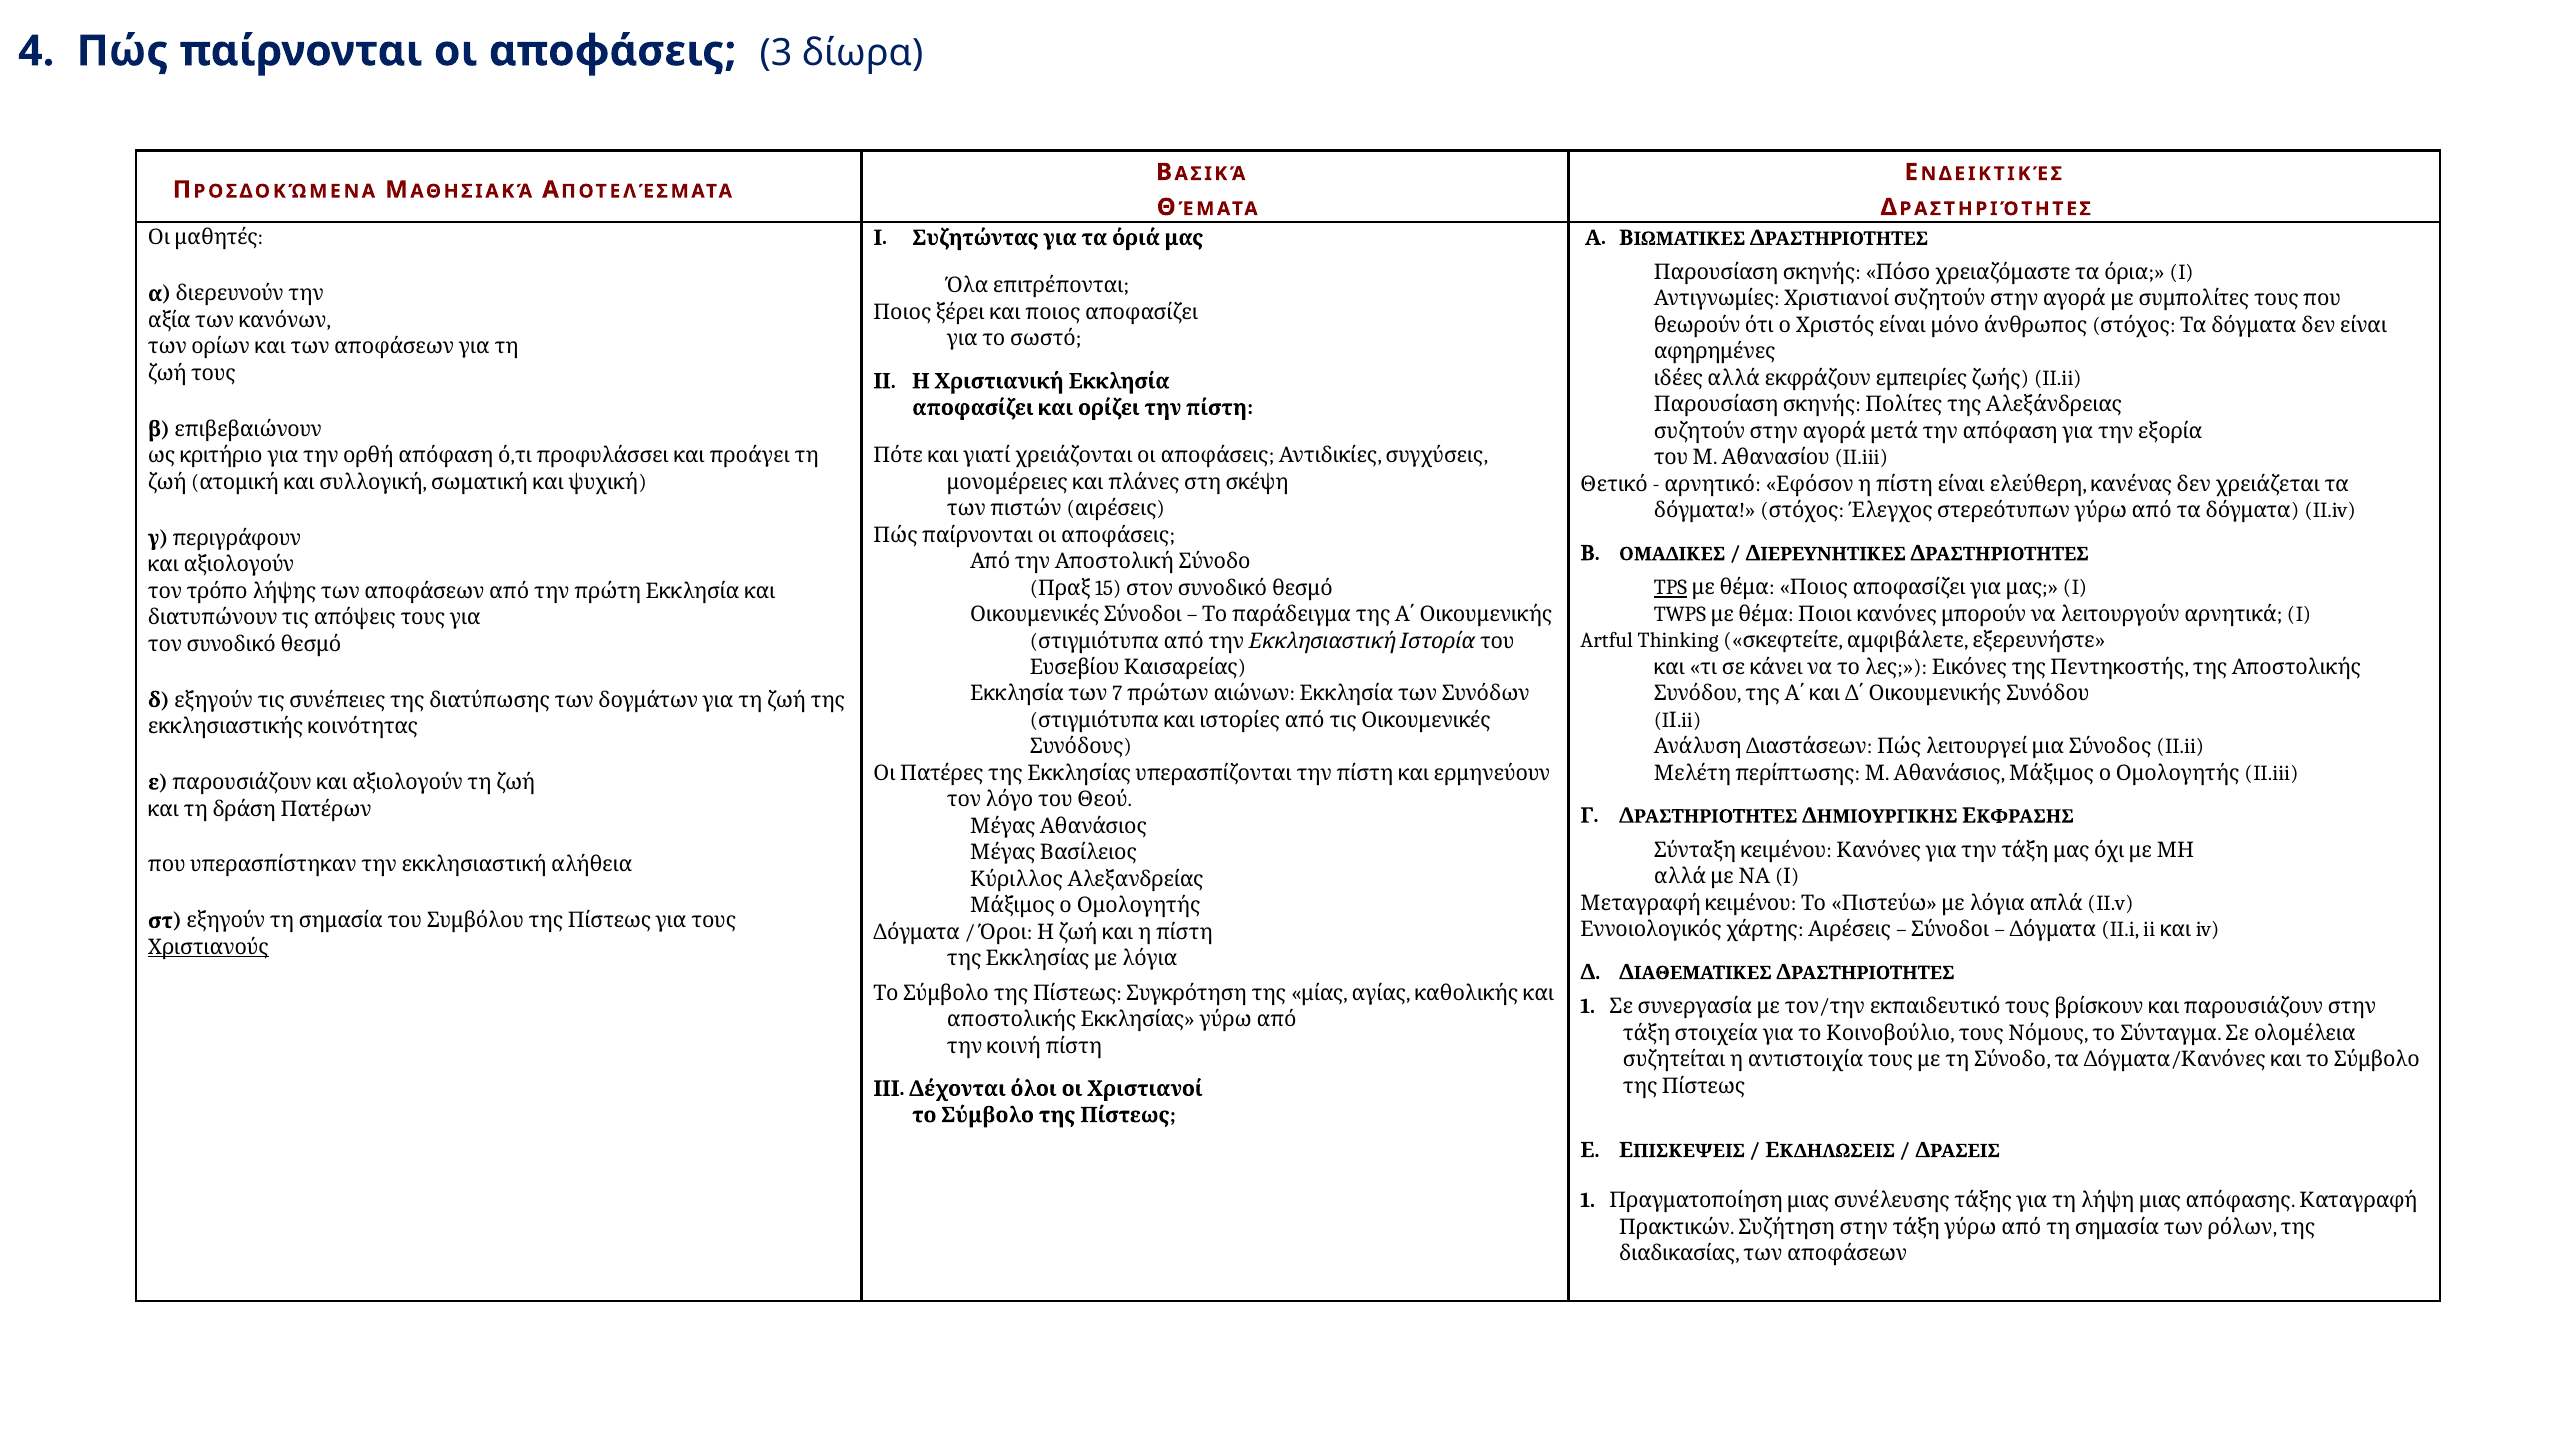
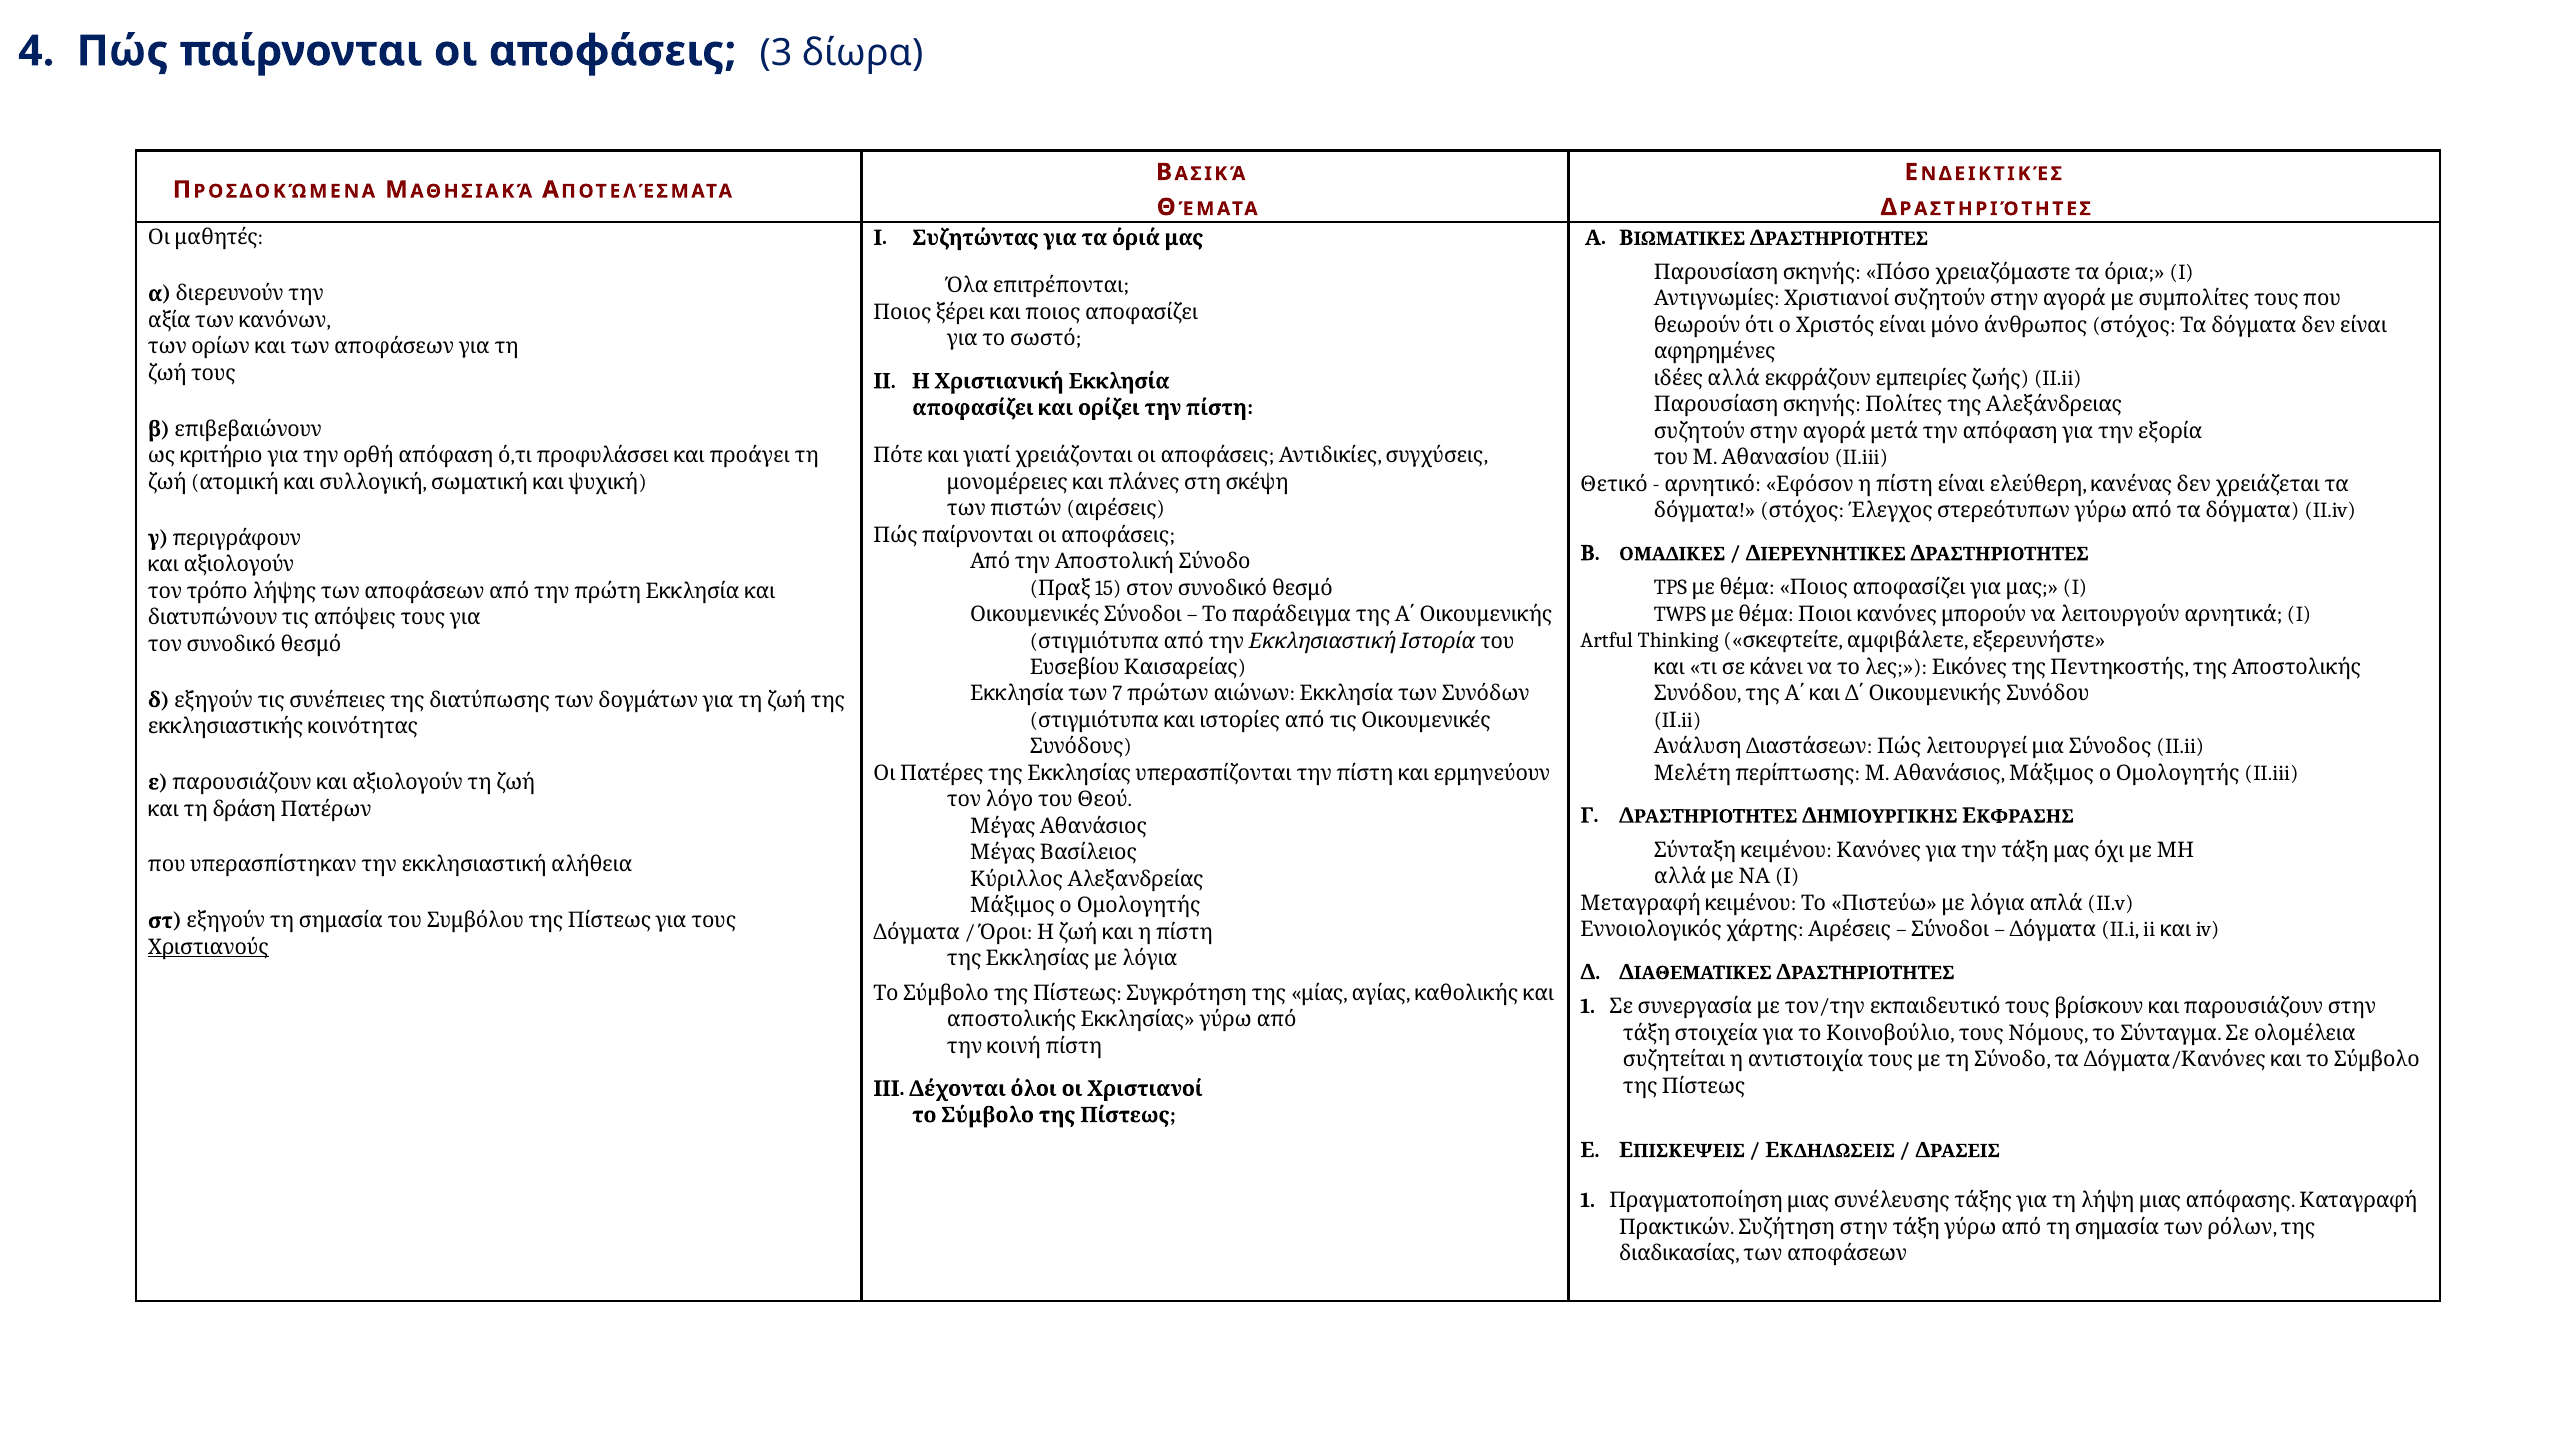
TPS underline: present -> none (1670, 588)
